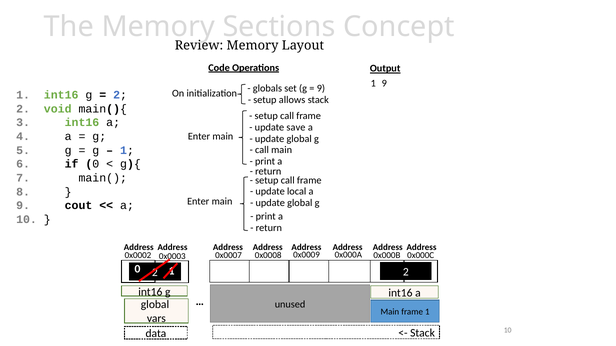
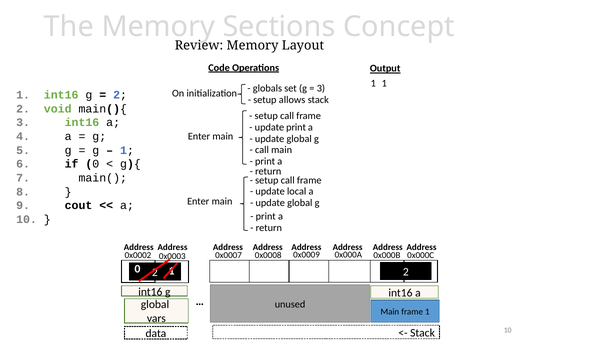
1 9: 9 -> 1 (384, 84)
9: 9 -> 3 (321, 89)
update save: save -> print (296, 127)
